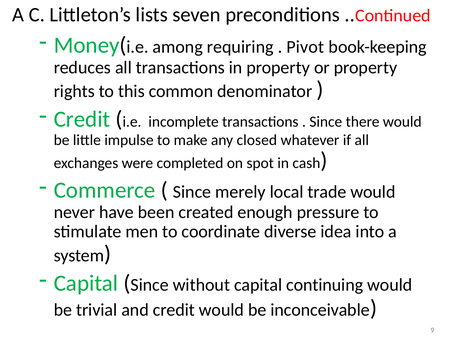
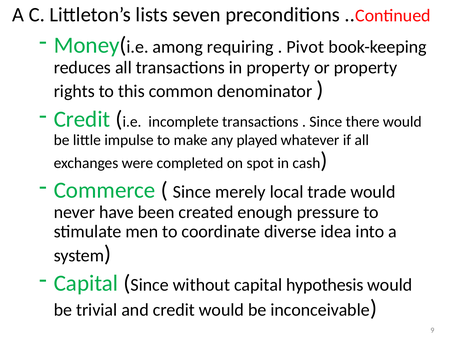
closed: closed -> played (257, 140)
continuing: continuing -> hypothesis (325, 285)
